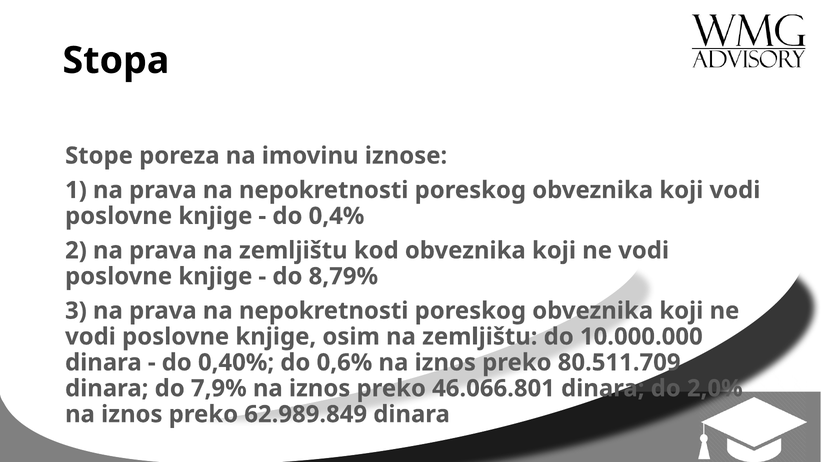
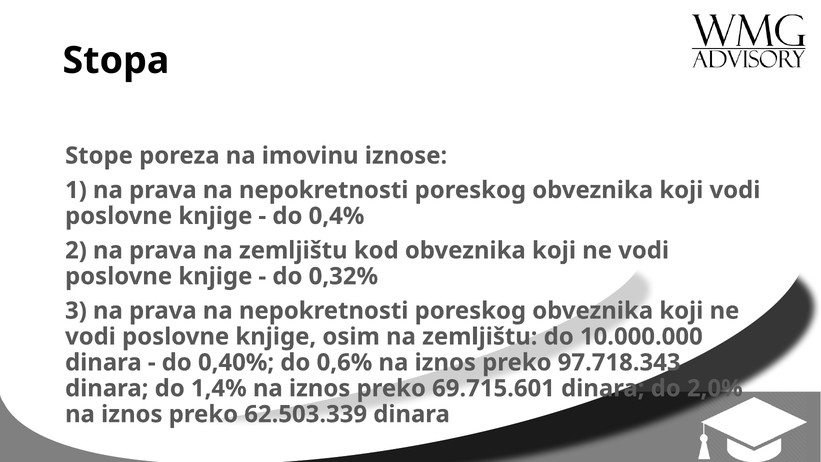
8,79%: 8,79% -> 0,32% (343, 276)
80.511.709: 80.511.709 -> 97.718.343 (619, 362)
7,9%: 7,9% -> 1,4% (219, 388)
46.066.801: 46.066.801 -> 69.715.601 (494, 388)
62.989.849: 62.989.849 -> 62.503.339 (306, 414)
